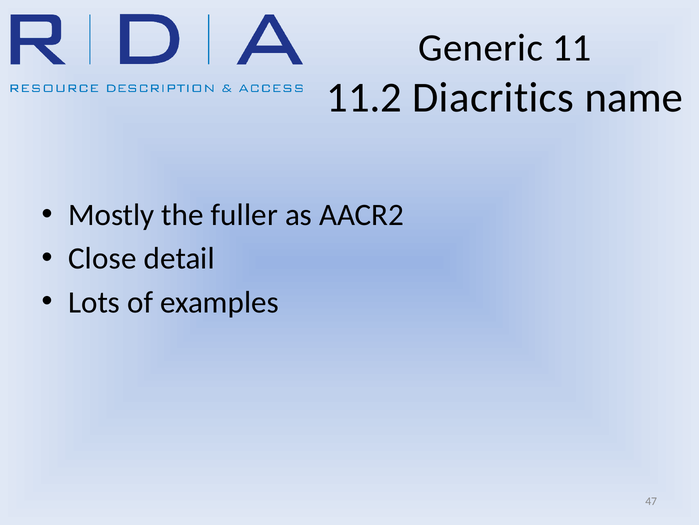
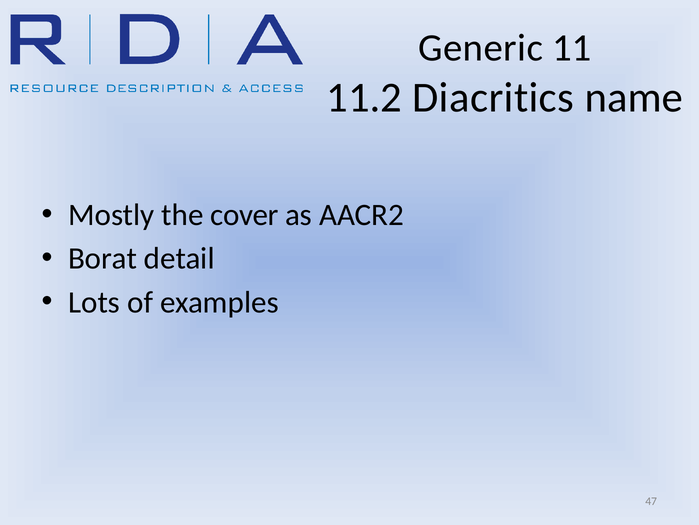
fuller: fuller -> cover (245, 215)
Close: Close -> Borat (103, 258)
